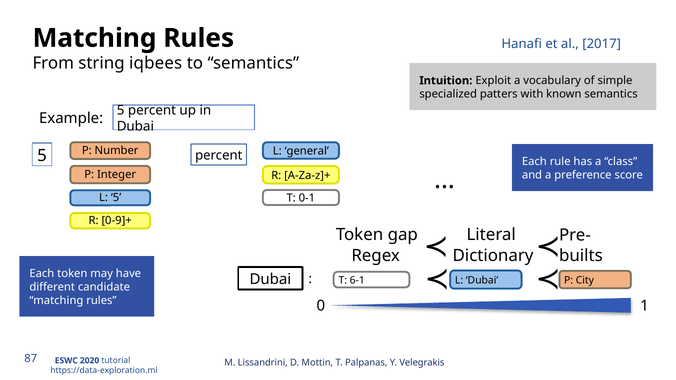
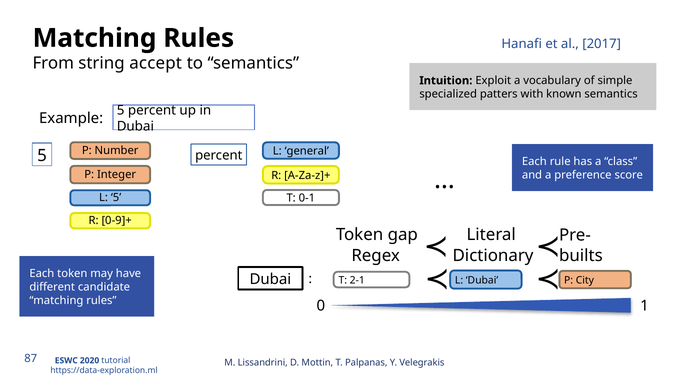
iqbees: iqbees -> accept (156, 63)
6-1: 6-1 -> 2-1 (357, 280)
